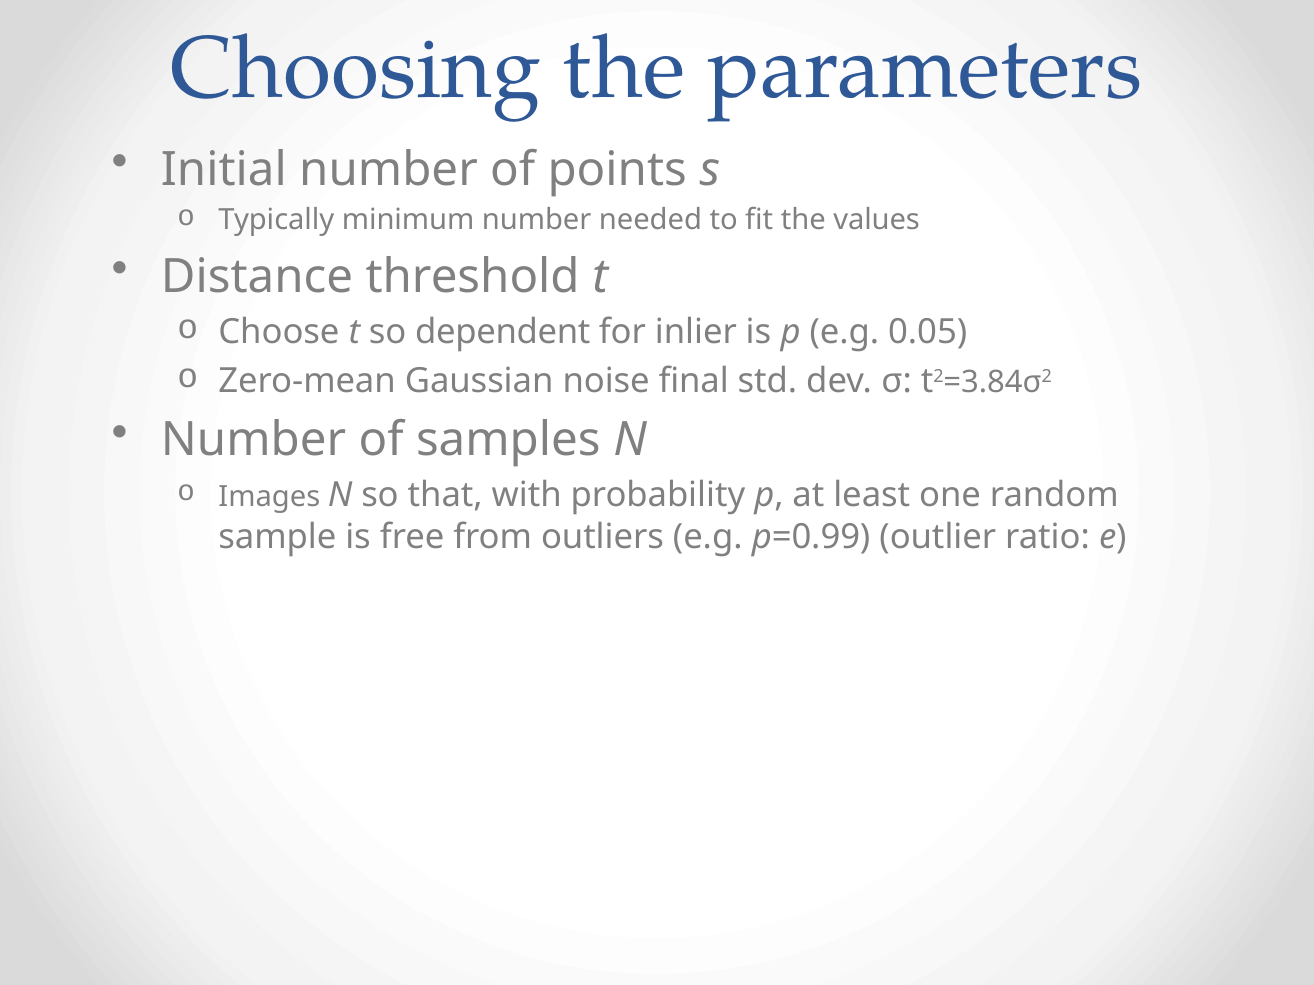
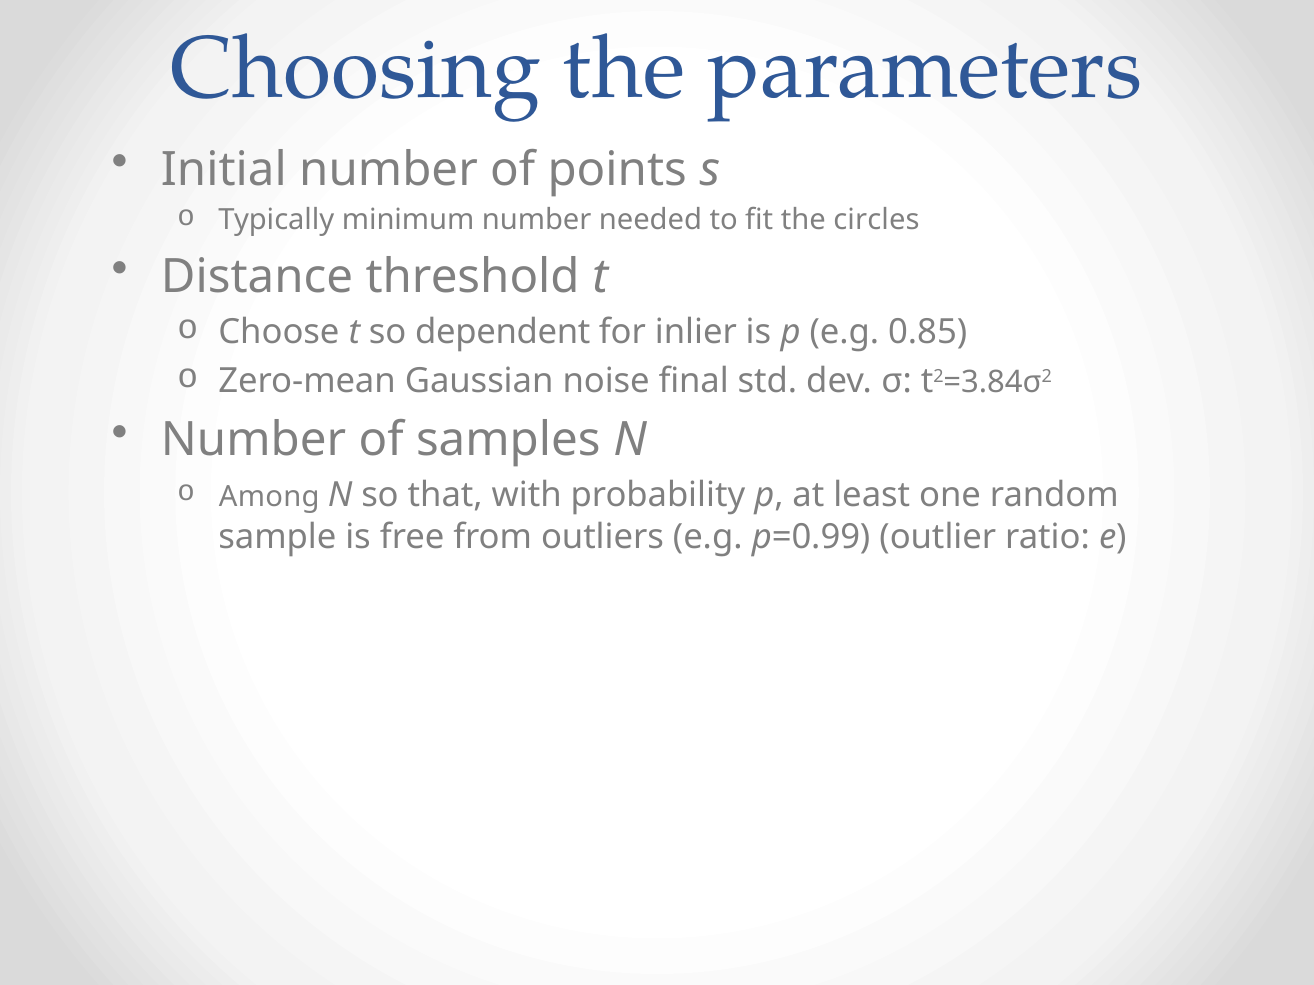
values: values -> circles (876, 220)
0.05: 0.05 -> 0.85 (928, 332)
Images: Images -> Among (269, 498)
